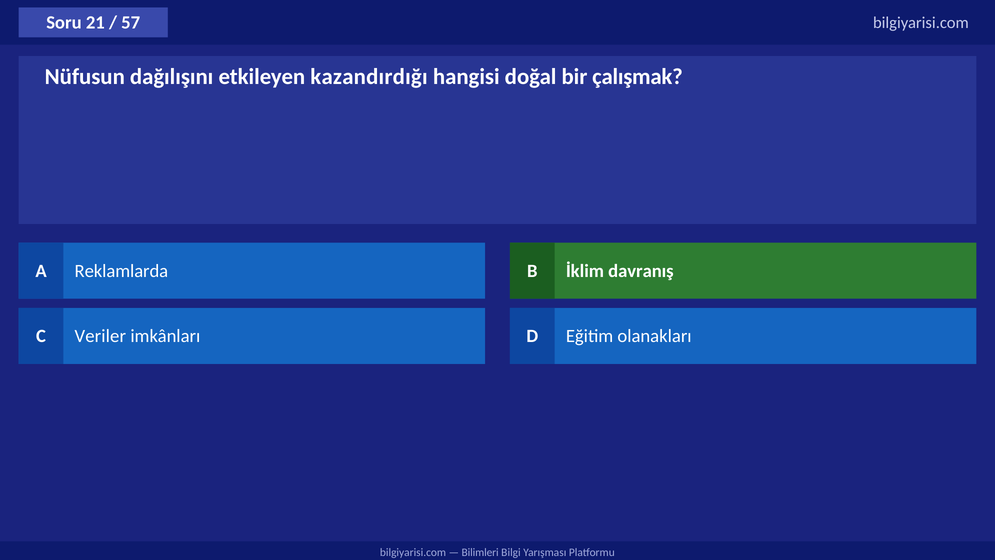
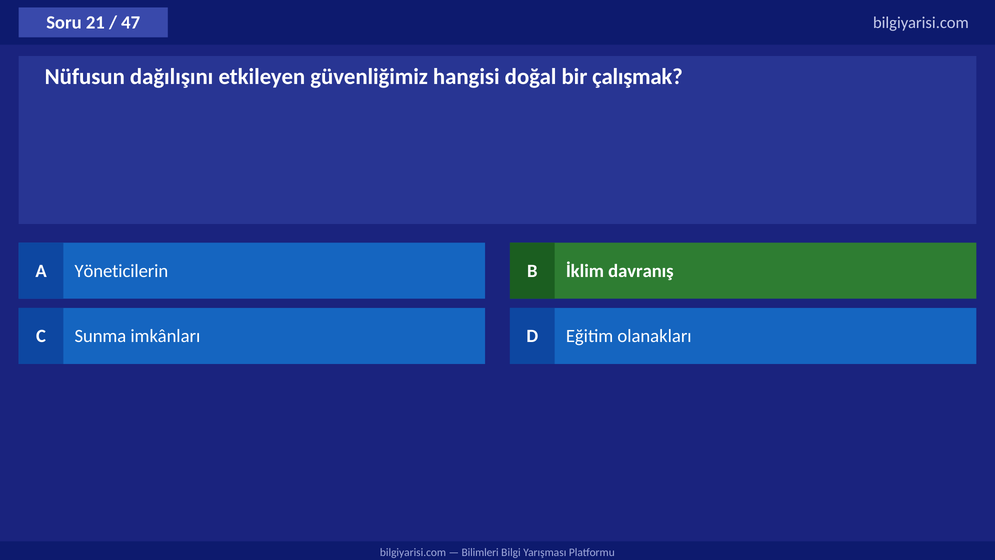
57: 57 -> 47 (131, 23)
kazandırdığı: kazandırdığı -> güvenliğimiz (369, 77)
Reklamlarda: Reklamlarda -> Yöneticilerin (121, 271)
Veriler: Veriler -> Sunma (100, 336)
